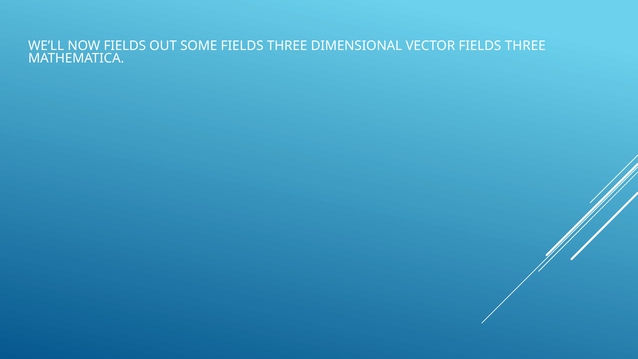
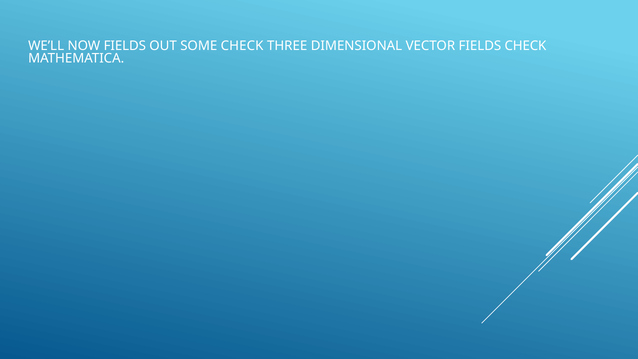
SOME FIELDS: FIELDS -> CHECK (242, 46)
VECTOR FIELDS THREE: THREE -> CHECK (525, 46)
